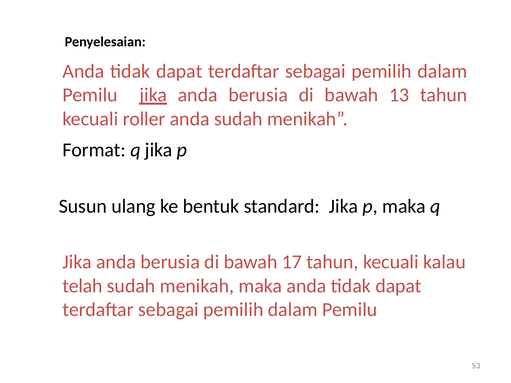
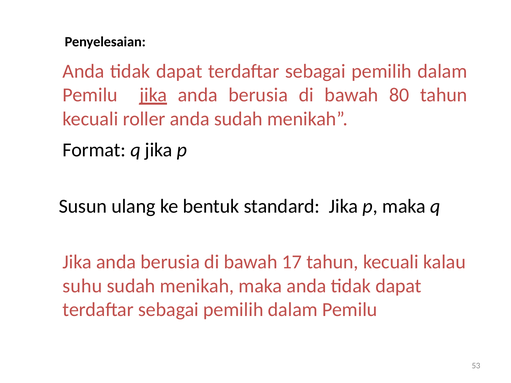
13: 13 -> 80 (399, 95)
telah: telah -> suhu (82, 286)
